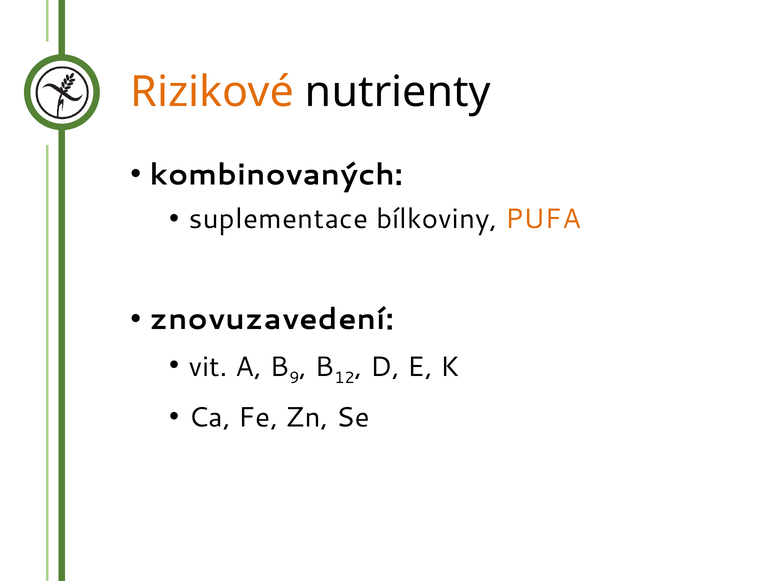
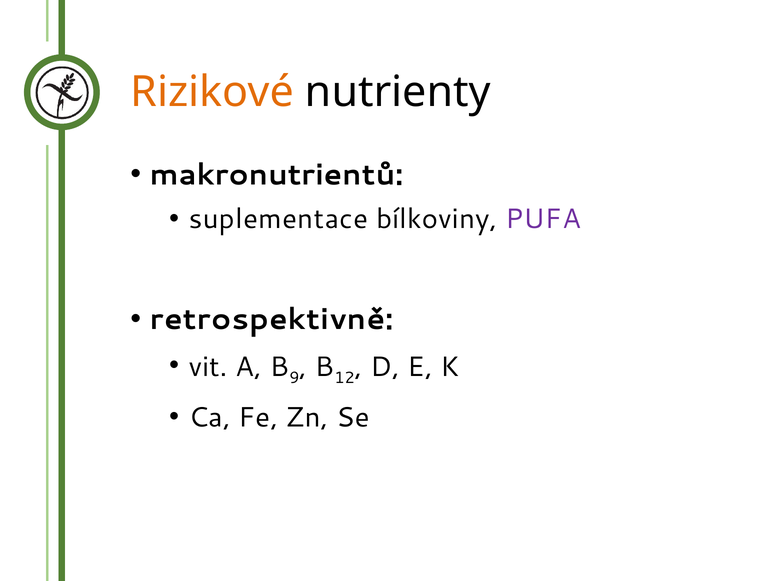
kombinovaných: kombinovaných -> makronutrientů (277, 175)
PUFA colour: orange -> purple (543, 219)
znovuzavedení: znovuzavedení -> retrospektivně (272, 319)
